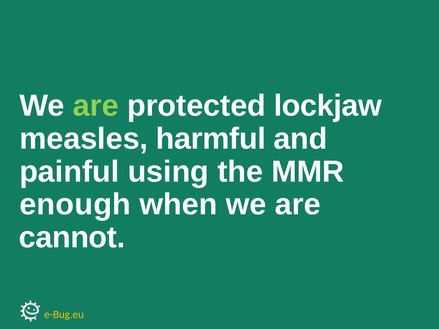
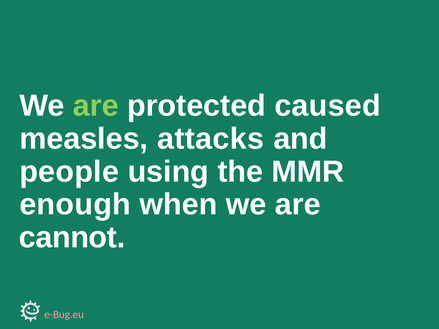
lockjaw: lockjaw -> caused (328, 106)
harmful: harmful -> attacks (211, 139)
painful: painful -> people (69, 172)
e-Bug.eu colour: yellow -> pink (64, 315)
